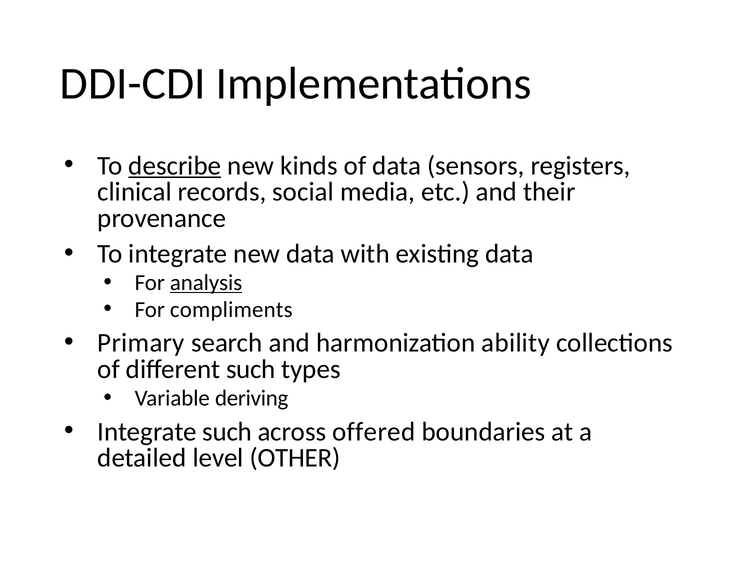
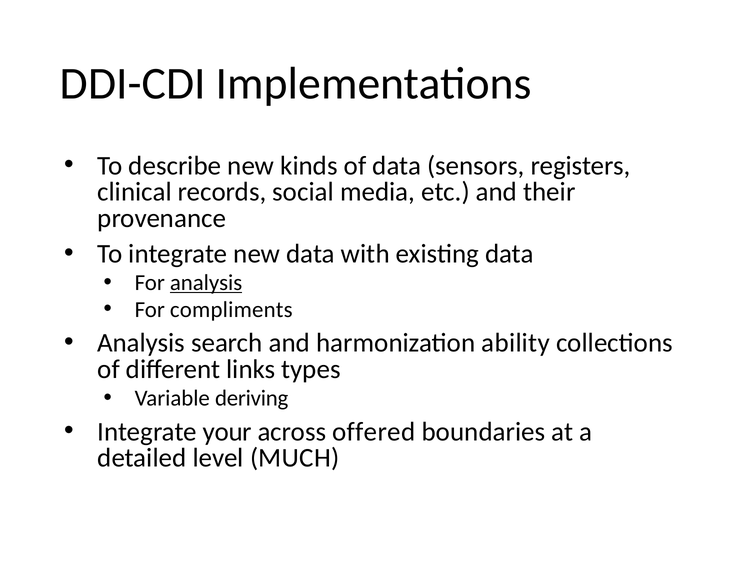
describe underline: present -> none (175, 166)
Primary: Primary -> Analysis (141, 343)
different such: such -> links (251, 369)
Integrate such: such -> your (227, 432)
OTHER: OTHER -> MUCH (295, 458)
